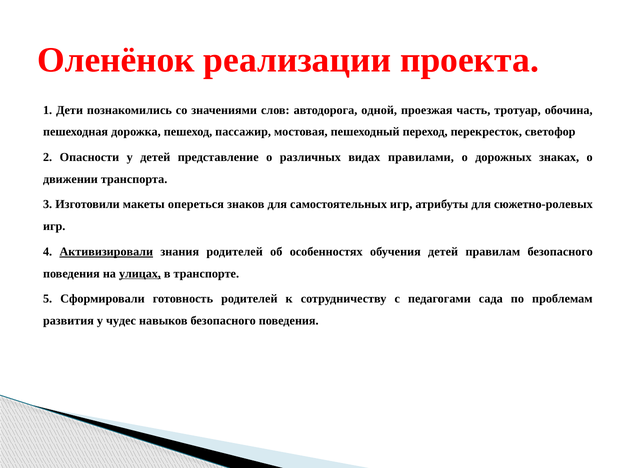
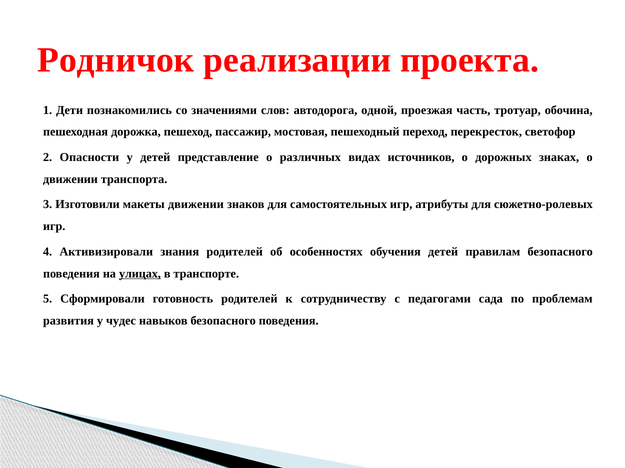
Оленёнок: Оленёнок -> Родничок (116, 60)
правилами: правилами -> источников (421, 158)
макеты опереться: опереться -> движении (196, 205)
Активизировали underline: present -> none (106, 252)
